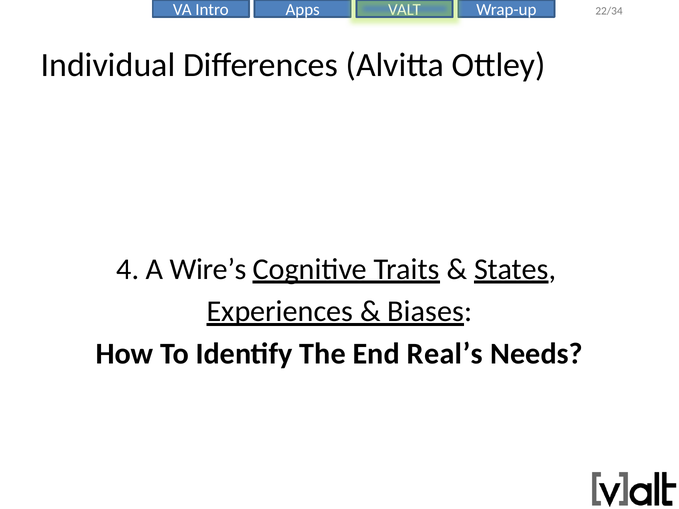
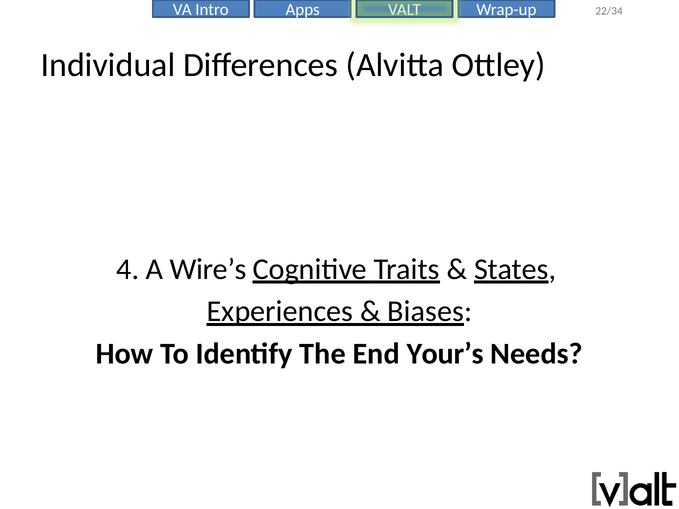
Real’s: Real’s -> Your’s (445, 354)
